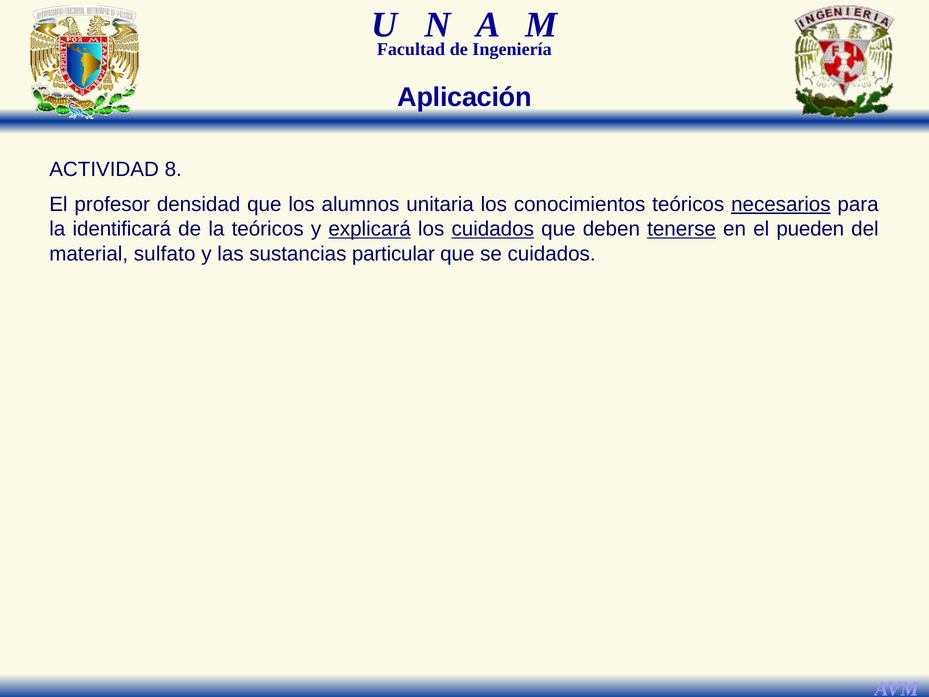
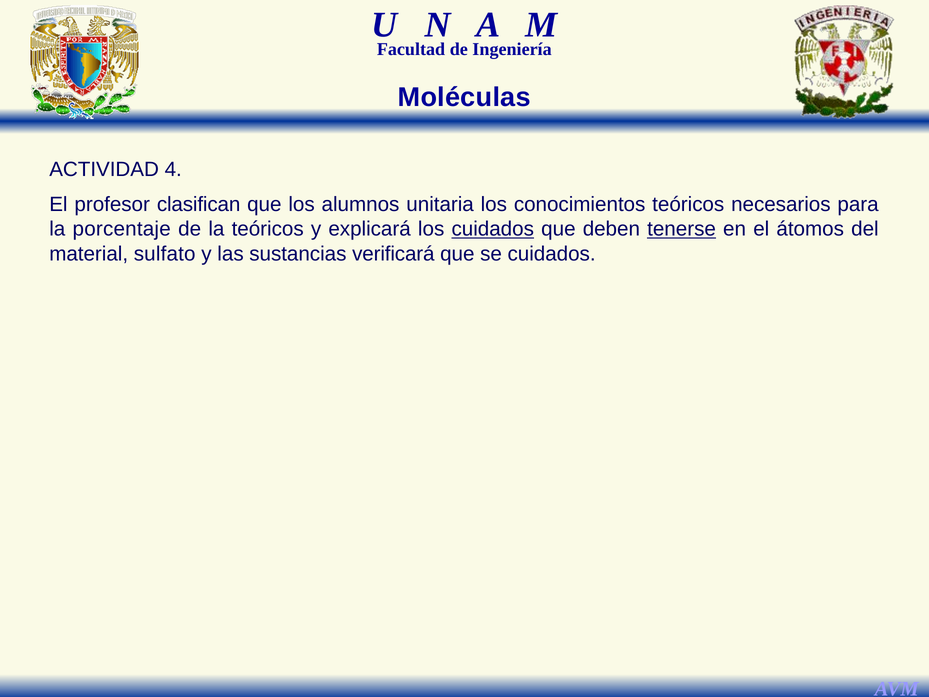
Aplicación: Aplicación -> Moléculas (464, 97)
8: 8 -> 4 (173, 169)
densidad: densidad -> clasifican (199, 204)
necesarios underline: present -> none (781, 204)
identificará: identificará -> porcentaje (122, 229)
explicará underline: present -> none (370, 229)
pueden: pueden -> átomos (810, 229)
particular: particular -> verificará (393, 254)
